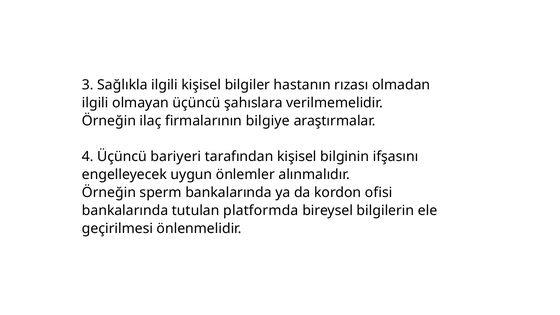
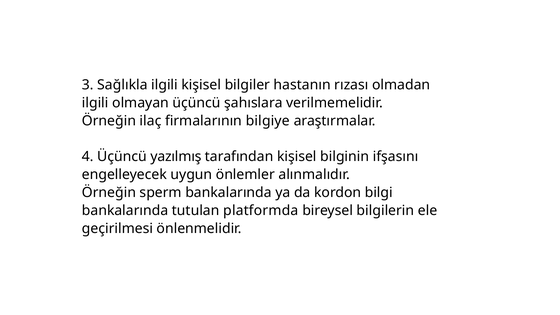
bariyeri: bariyeri -> yazılmış (176, 157)
ofisi: ofisi -> bilgi (379, 193)
